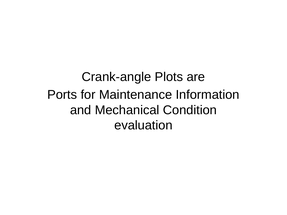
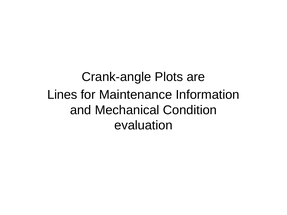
Ports: Ports -> Lines (62, 95)
